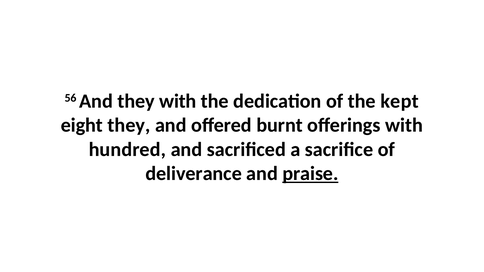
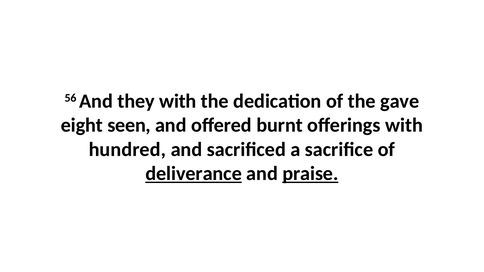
kept: kept -> gave (400, 101)
eight they: they -> seen (129, 125)
deliverance underline: none -> present (194, 174)
